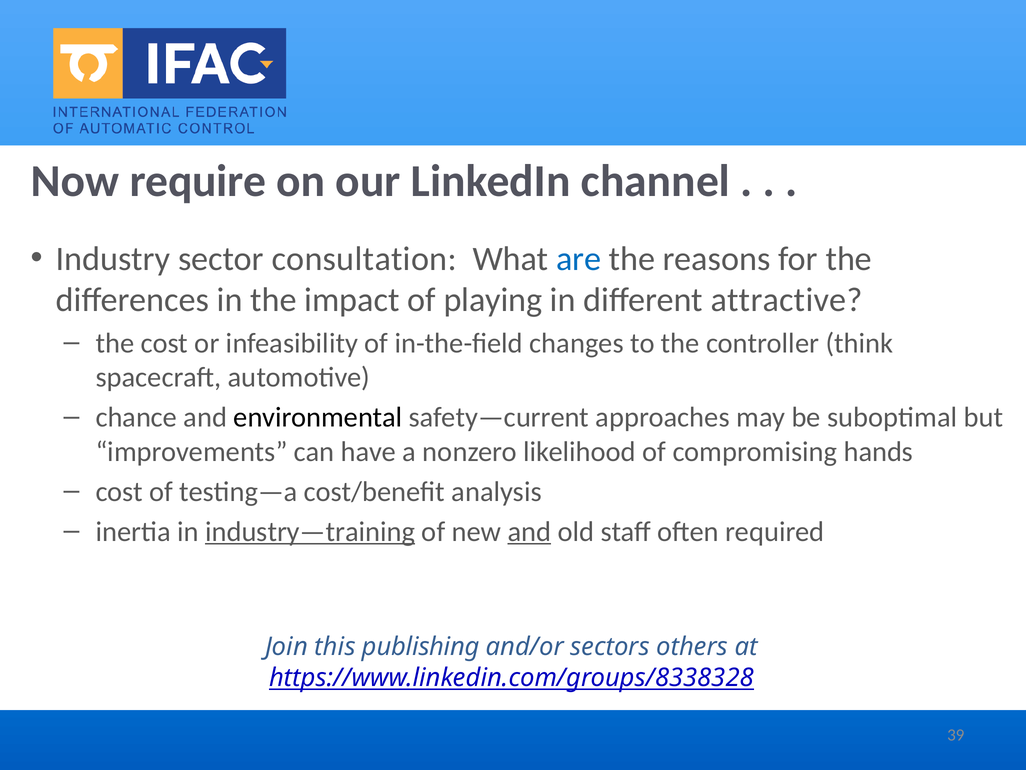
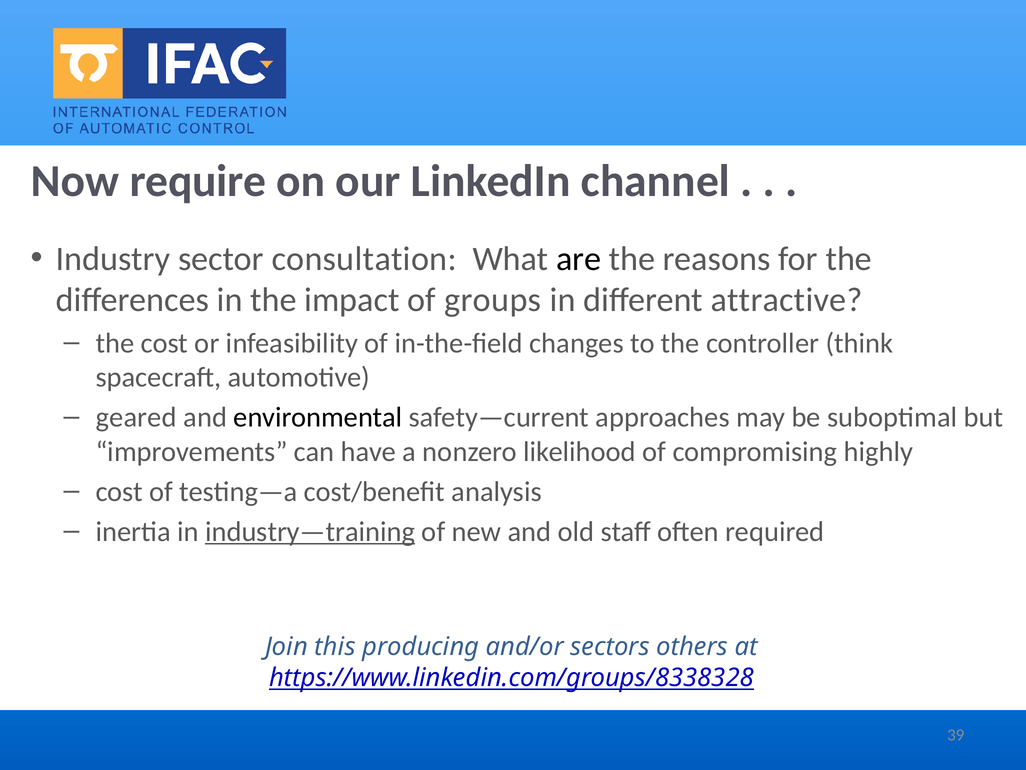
are colour: blue -> black (579, 259)
playing: playing -> groups (493, 300)
chance: chance -> geared (136, 417)
hands: hands -> highly (878, 451)
and underline: present -> none (529, 531)
publishing: publishing -> producing (421, 646)
